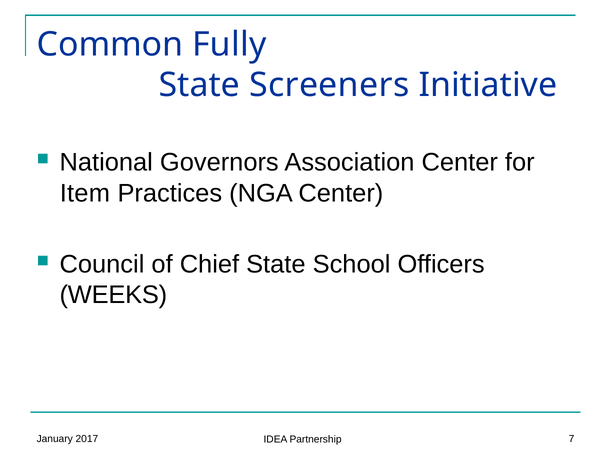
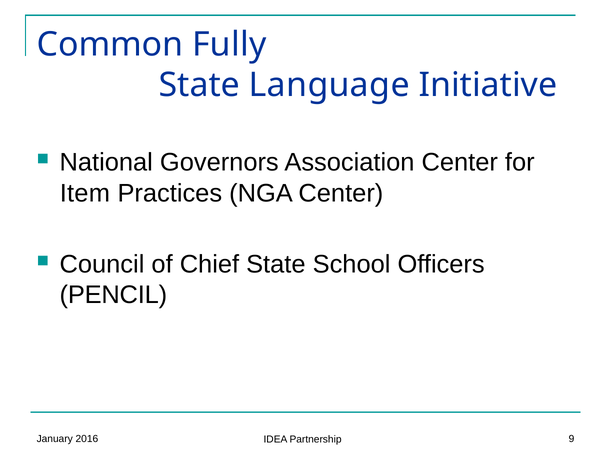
Screeners: Screeners -> Language (329, 85)
WEEKS: WEEKS -> PENCIL (113, 295)
2017: 2017 -> 2016 (87, 439)
7: 7 -> 9 (572, 439)
